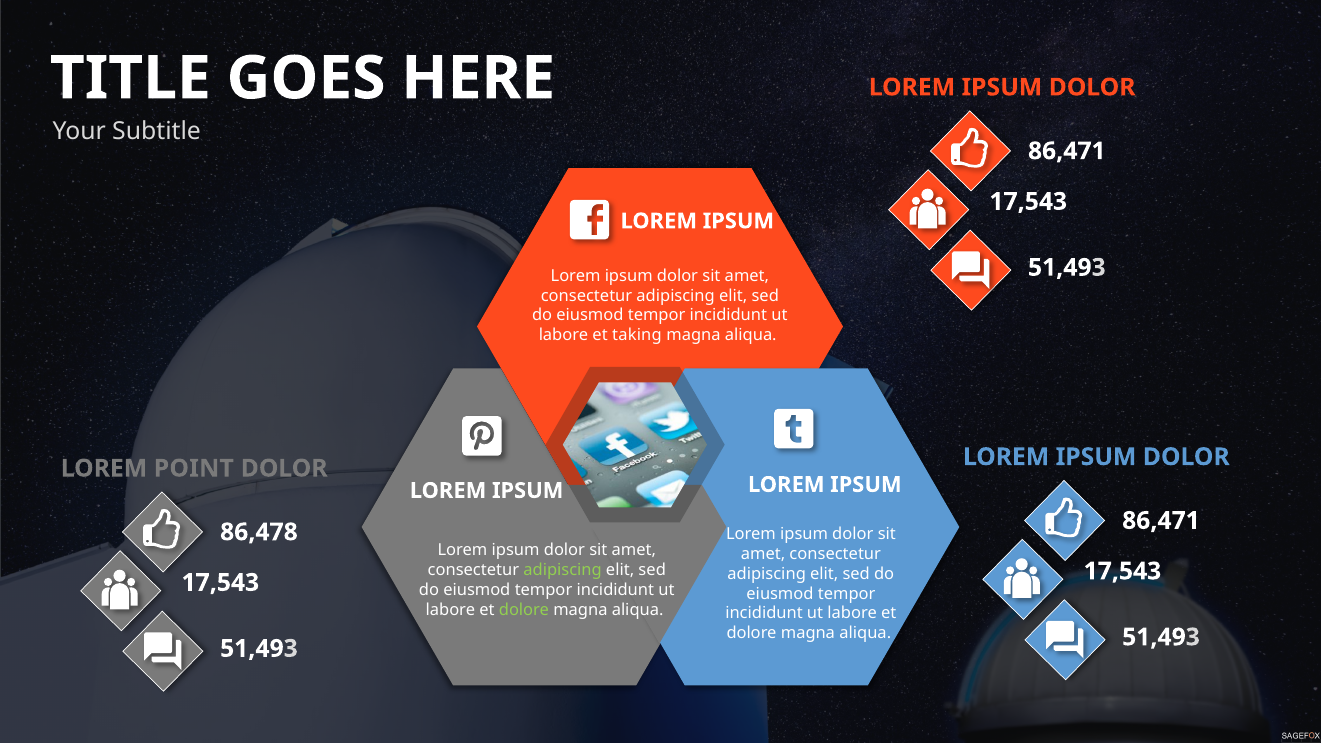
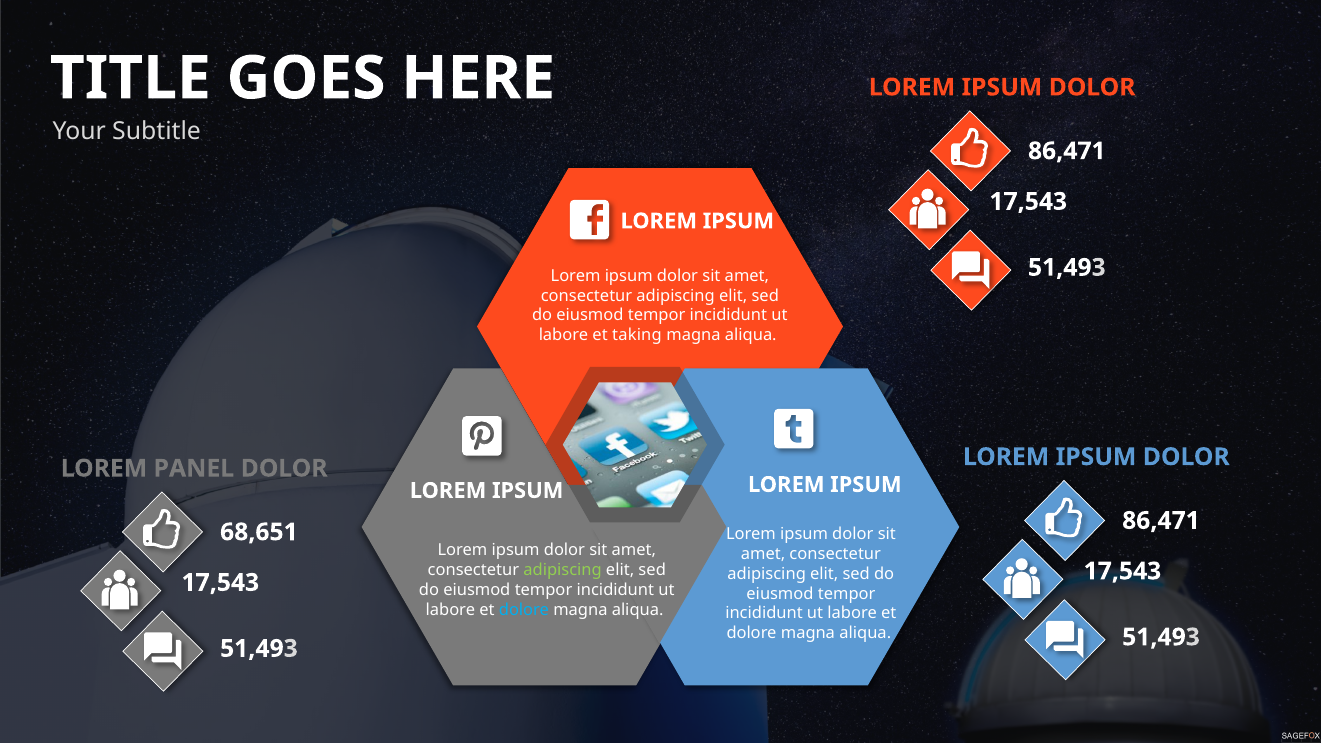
POINT: POINT -> PANEL (194, 468)
86,478: 86,478 -> 68,651 (259, 532)
dolore colour: light green -> light blue (524, 610)
